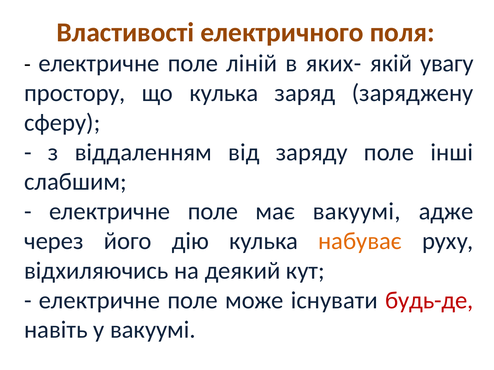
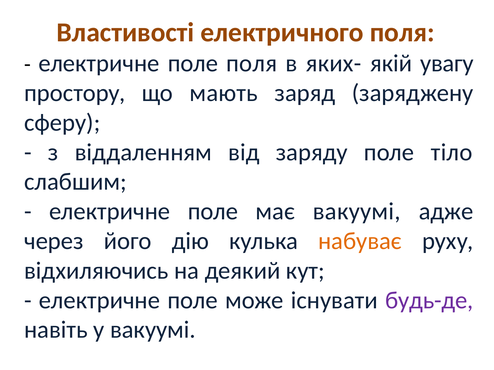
поле ліній: ліній -> поля (252, 63)
що кулька: кулька -> мають (224, 93)
інші: інші -> тіло (452, 152)
будь-де colour: red -> purple (429, 301)
